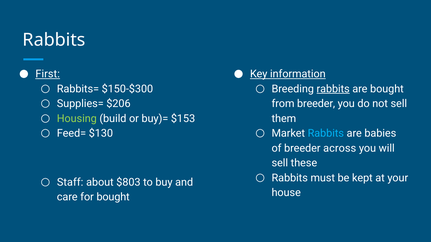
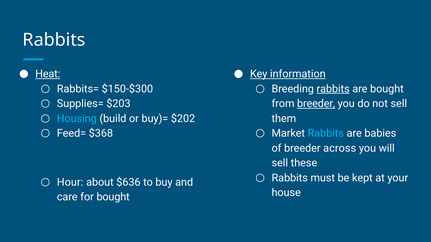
First: First -> Heat (48, 74)
$206: $206 -> $203 (118, 104)
breeder underline: none -> present (316, 104)
Housing colour: light green -> light blue (77, 119)
$153: $153 -> $202 (183, 119)
$130: $130 -> $368 (101, 134)
Staff: Staff -> Hour (70, 182)
$803: $803 -> $636 (128, 182)
